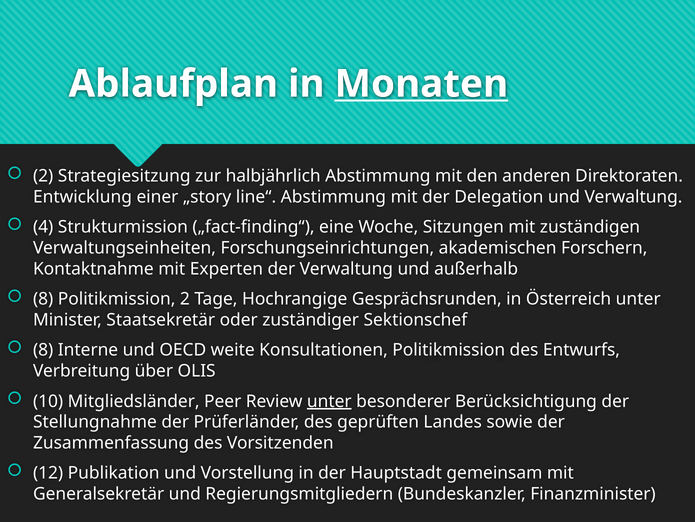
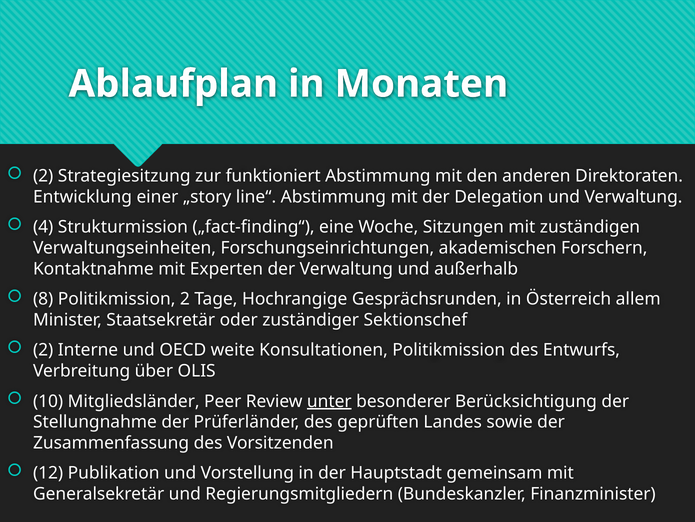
Monaten underline: present -> none (421, 84)
halbjährlich: halbjährlich -> funktioniert (273, 176)
Österreich unter: unter -> allem (638, 299)
8: 8 -> 2 (43, 350)
